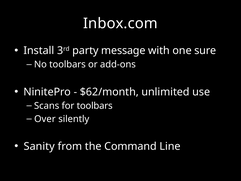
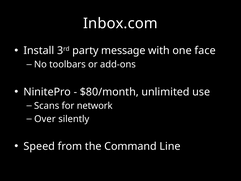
sure: sure -> face (205, 51)
$62/month: $62/month -> $80/month (109, 92)
for toolbars: toolbars -> network (95, 106)
Sanity: Sanity -> Speed (39, 146)
